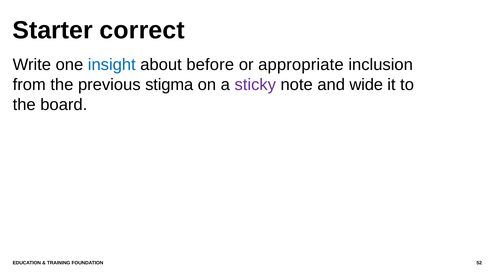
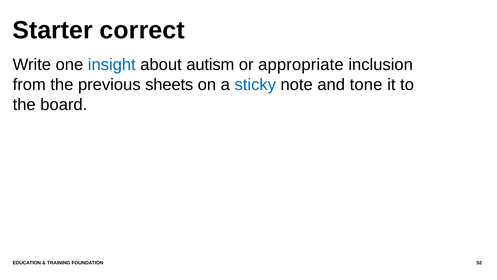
before: before -> autism (210, 65)
stigma: stigma -> sheets (169, 85)
sticky colour: purple -> blue (255, 85)
wide: wide -> tone (366, 85)
